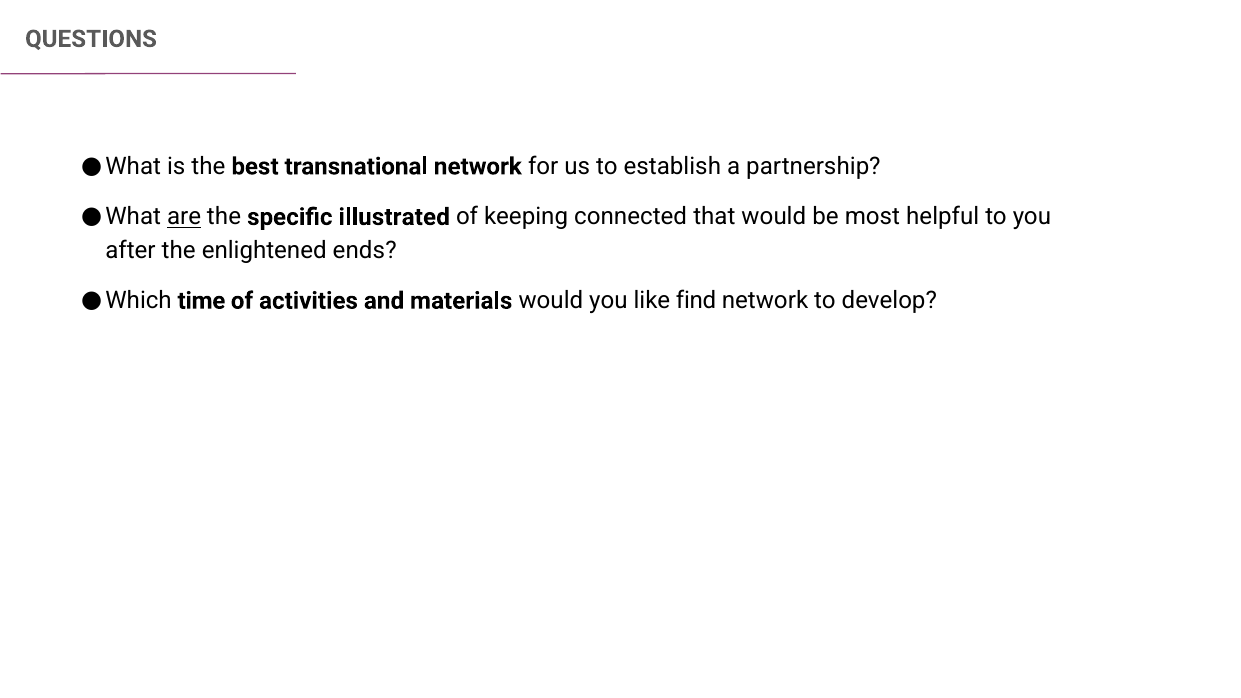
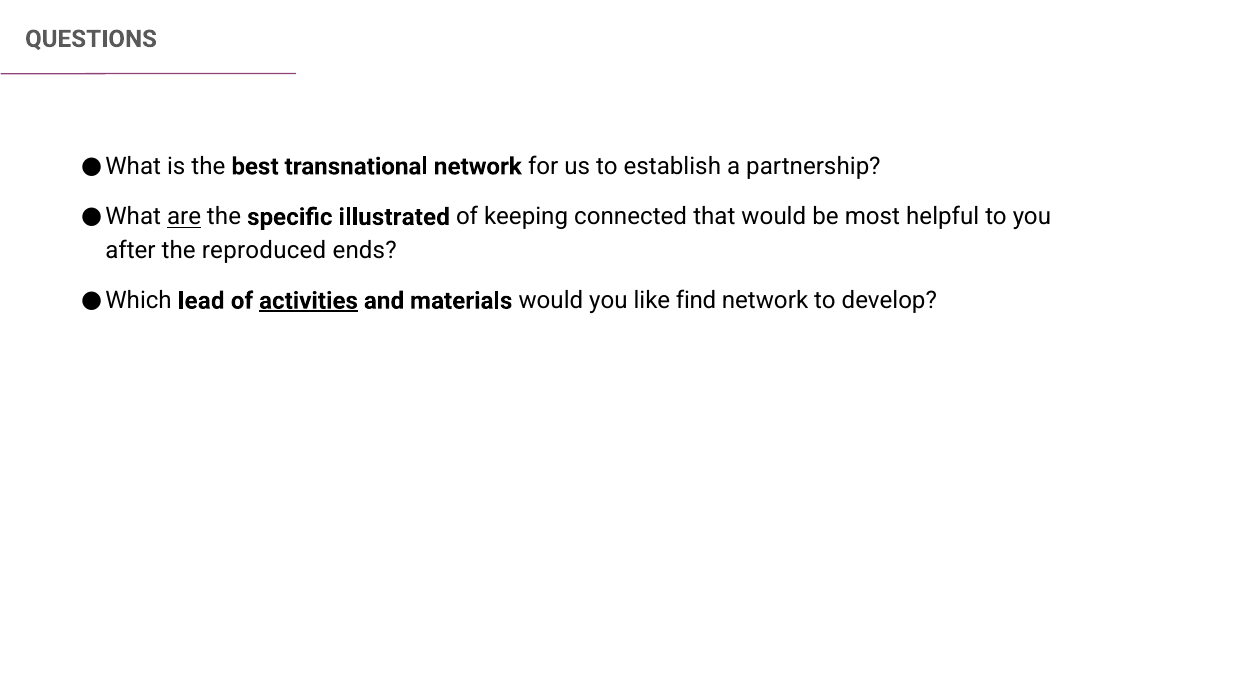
enlightened: enlightened -> reproduced (264, 250)
time: time -> lead (201, 301)
activities underline: none -> present (309, 301)
